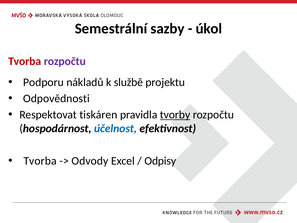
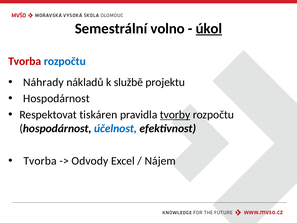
sazby: sazby -> volno (168, 29)
úkol underline: none -> present (209, 29)
rozpočtu colour: purple -> blue (65, 61)
Podporu: Podporu -> Náhrady (43, 82)
Odpovědnosti: Odpovědnosti -> Hospodárnost (56, 98)
Odpisy: Odpisy -> Nájem (160, 161)
